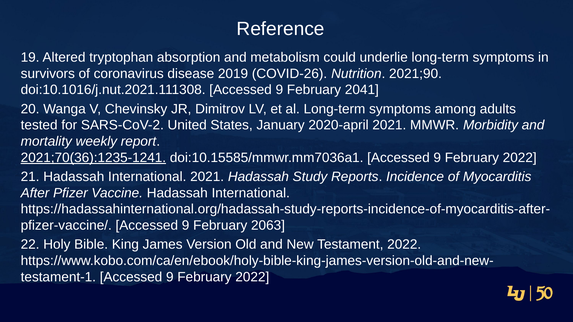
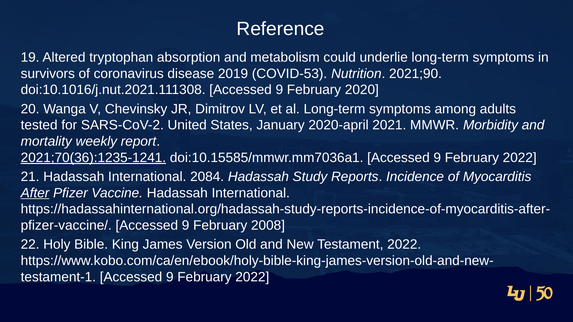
COVID-26: COVID-26 -> COVID-53 (290, 74)
2041: 2041 -> 2020 (362, 90)
International 2021: 2021 -> 2084 (207, 177)
After underline: none -> present (35, 193)
2063: 2063 -> 2008 (268, 226)
